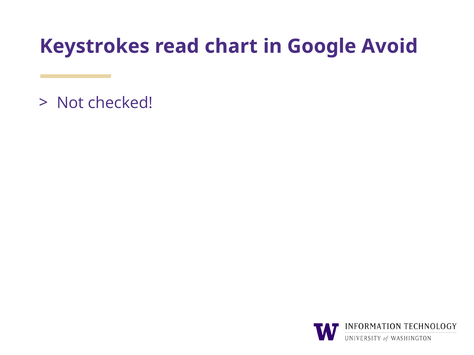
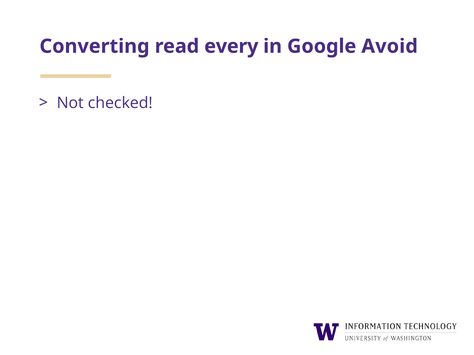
Keystrokes: Keystrokes -> Converting (95, 46)
chart: chart -> every (231, 46)
